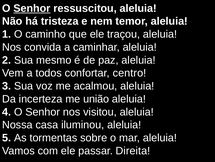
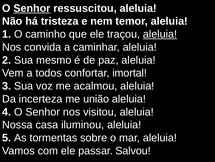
aleluia underline: none -> present (160, 34)
centro: centro -> imortal (130, 73)
Direita: Direita -> Salvou (133, 150)
